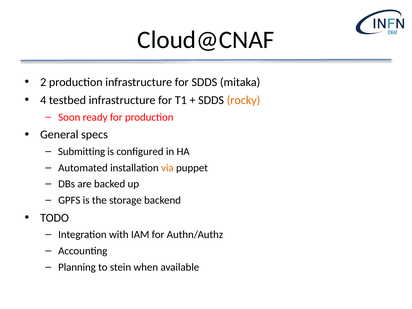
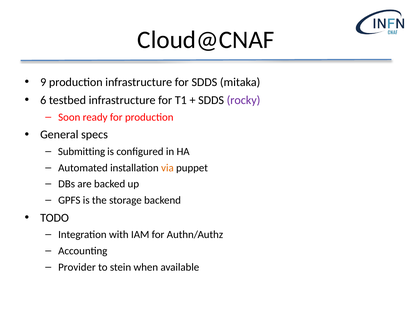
2: 2 -> 9 (43, 82)
4: 4 -> 6 (43, 100)
rocky colour: orange -> purple (244, 100)
Planning: Planning -> Provider (77, 267)
